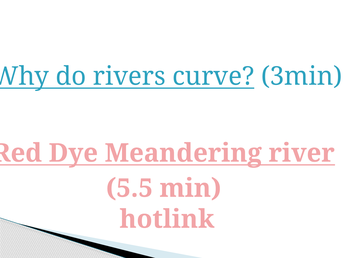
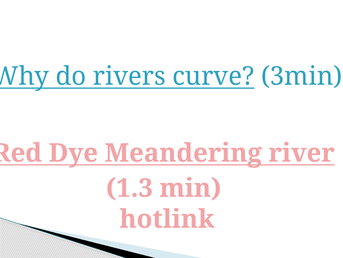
5.5: 5.5 -> 1.3 (129, 188)
